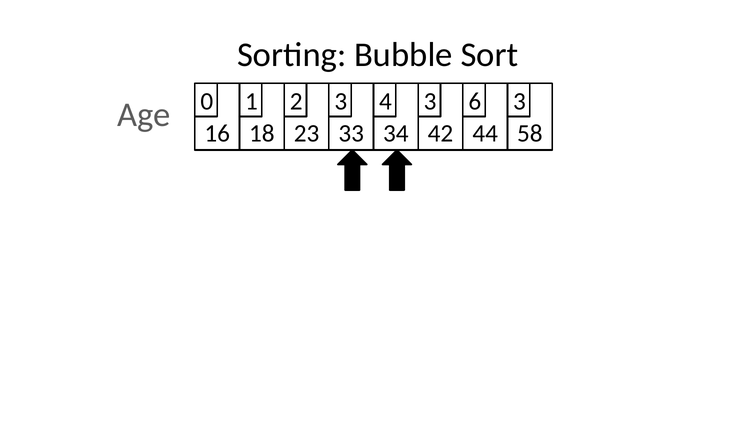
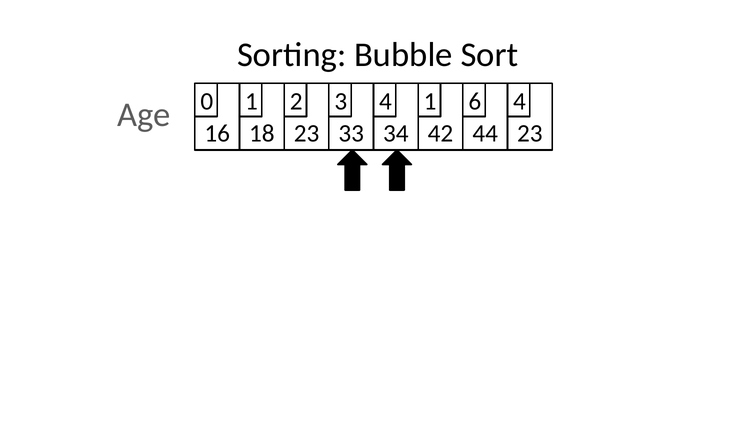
4 3: 3 -> 1 (430, 102)
6 3: 3 -> 4 (519, 102)
44 58: 58 -> 23 (530, 133)
